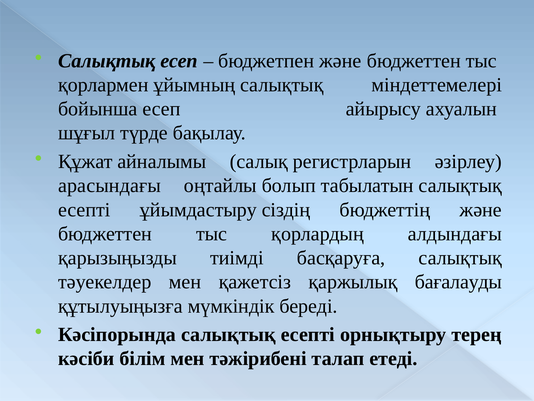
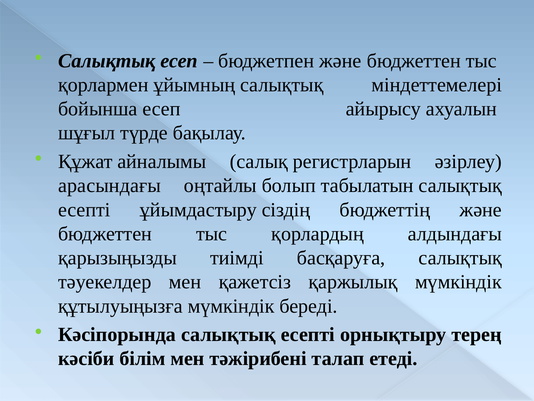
қаржылық бағалауды: бағалауды -> мүмкіндік (458, 282)
